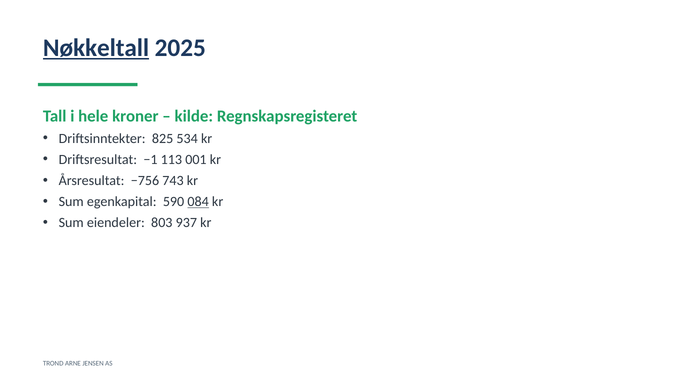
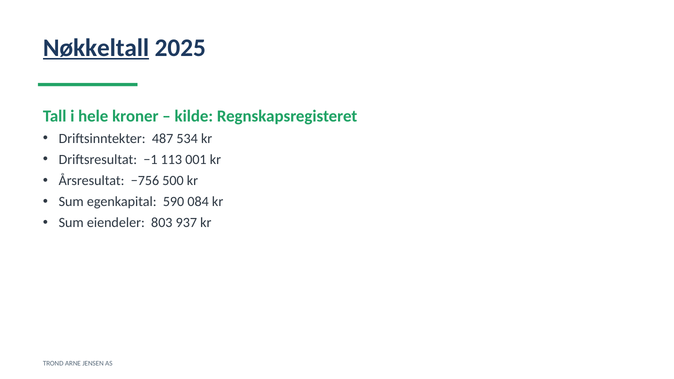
825: 825 -> 487 (163, 139)
743: 743 -> 500 (173, 181)
084 underline: present -> none (198, 202)
